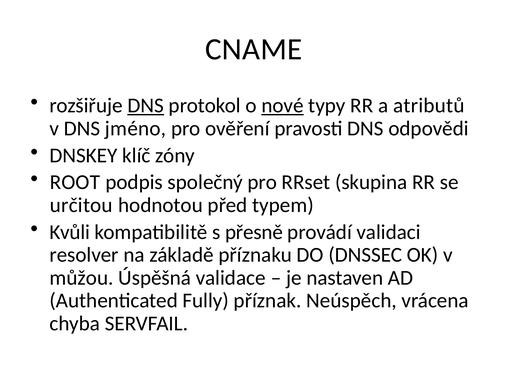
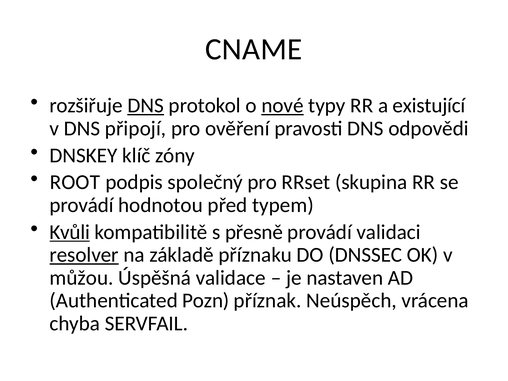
atributů: atributů -> existující (429, 106)
jméno: jméno -> připojí (136, 128)
určitou: určitou -> provádí (82, 205)
Kvůli underline: none -> present (70, 232)
resolver underline: none -> present (84, 255)
Fully: Fully -> Pozn (206, 301)
